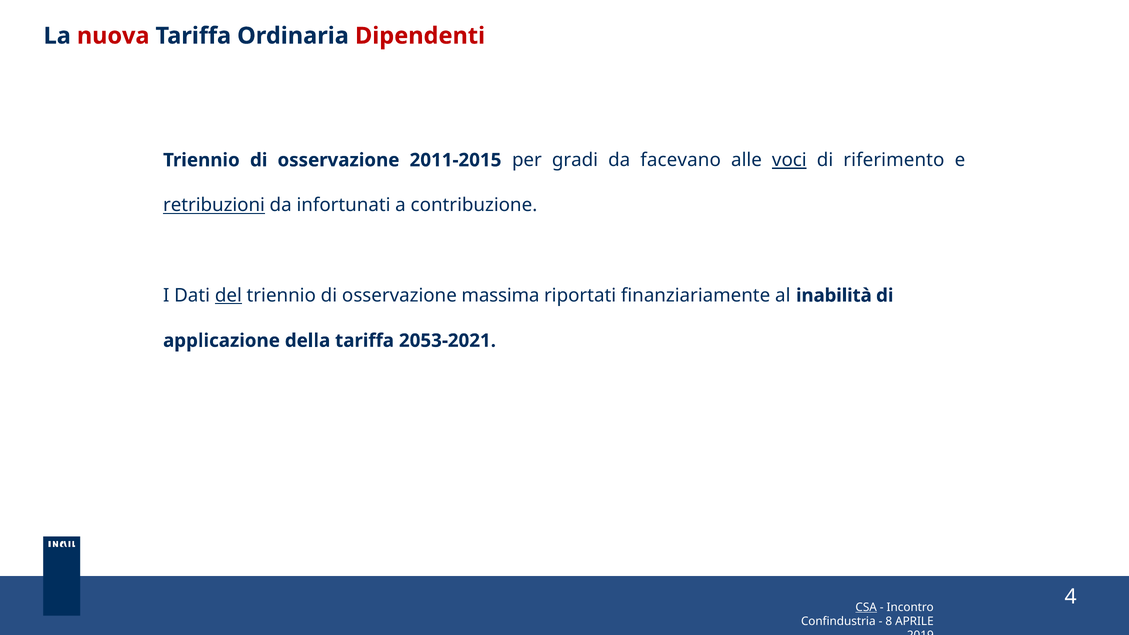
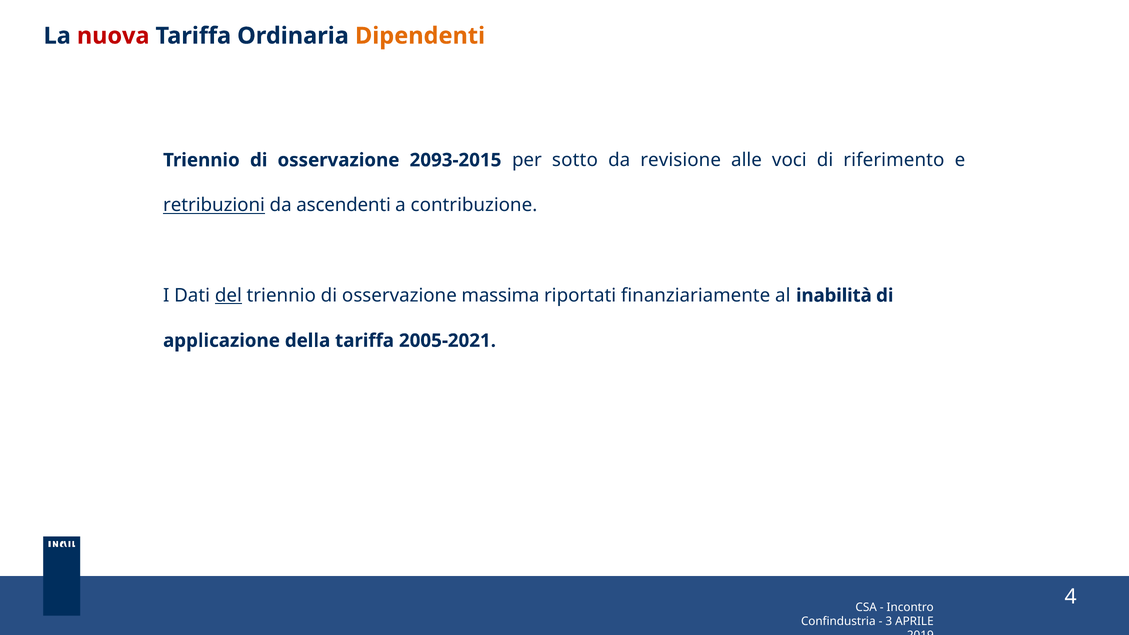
Dipendenti colour: red -> orange (420, 36)
2011-2015: 2011-2015 -> 2093-2015 (456, 160)
gradi: gradi -> sotto (575, 160)
facevano: facevano -> revisione (681, 160)
voci underline: present -> none (789, 160)
infortunati: infortunati -> ascendenti (344, 205)
2053-2021: 2053-2021 -> 2005-2021 (447, 341)
CSA underline: present -> none (866, 607)
8: 8 -> 3 (889, 622)
